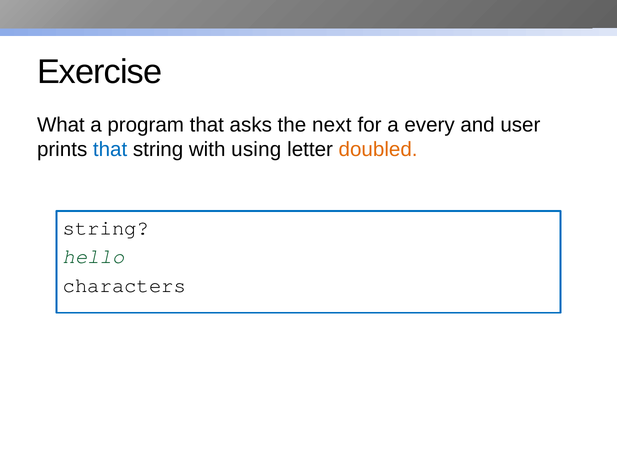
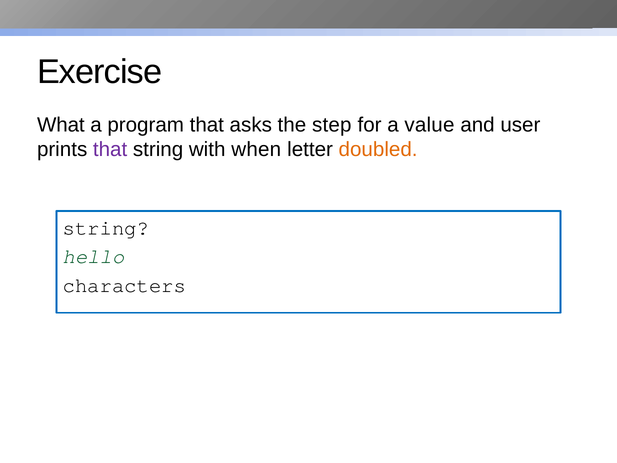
next: next -> step (332, 125)
every: every -> value (429, 125)
that colour: blue -> purple (110, 150)
using: using -> when (256, 150)
